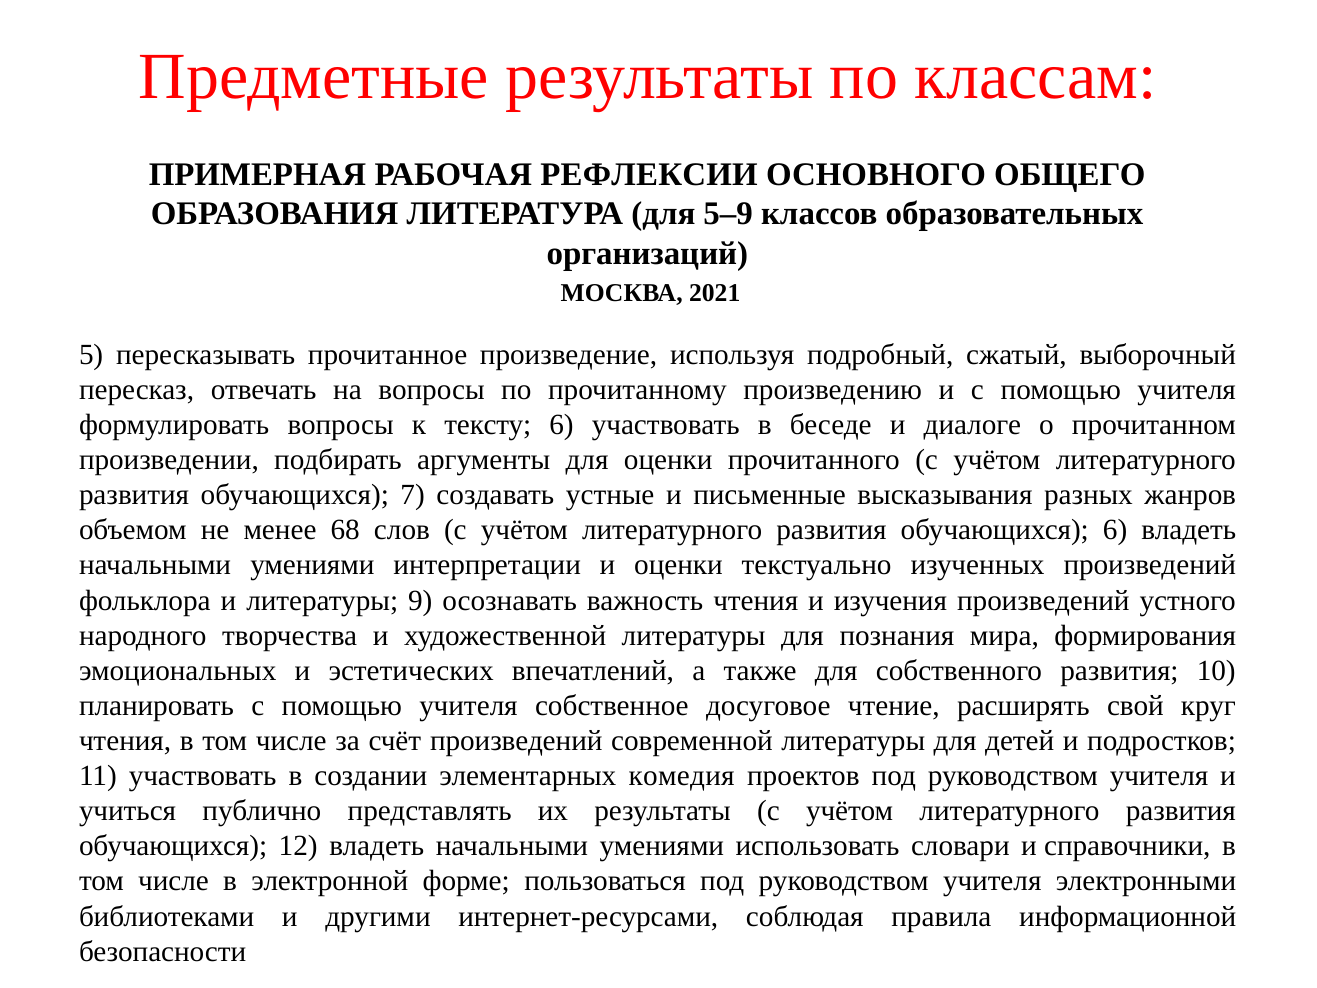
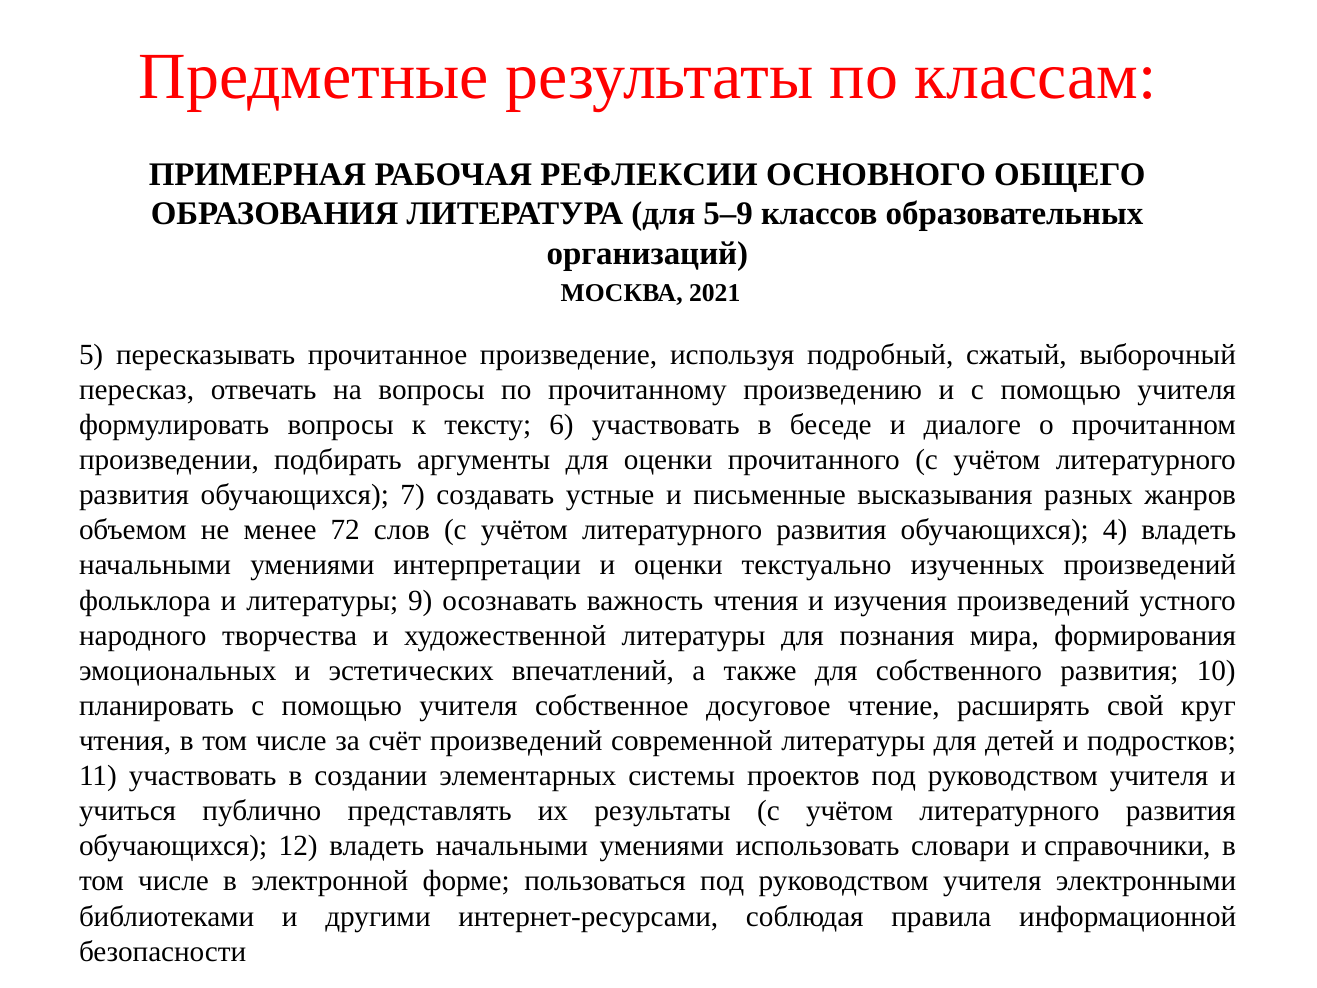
68: 68 -> 72 (345, 530)
обучающихся 6: 6 -> 4 (1115, 530)
комедия: комедия -> системы (682, 776)
